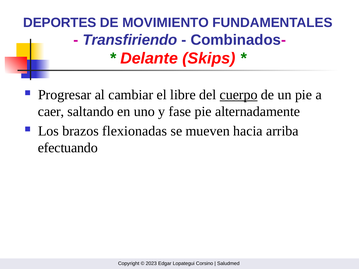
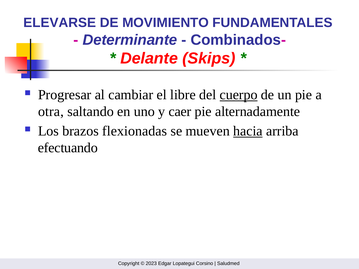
DEPORTES: DEPORTES -> ELEVARSE (60, 23)
Transfiriendo: Transfiriendo -> Determinante (130, 40)
caer: caer -> otra (51, 112)
fase: fase -> caer (180, 112)
hacia underline: none -> present (248, 131)
